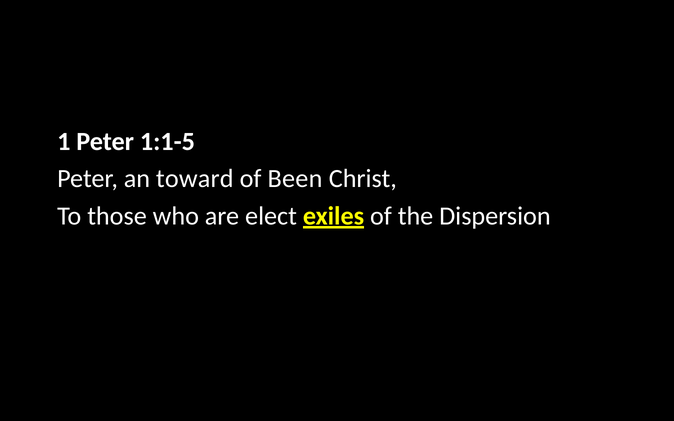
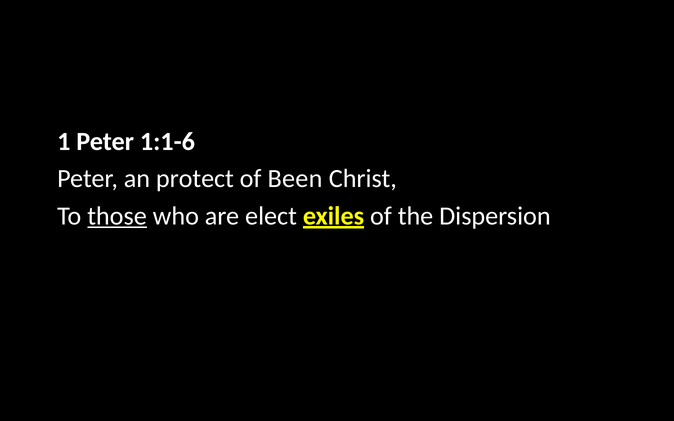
1:1-5: 1:1-5 -> 1:1-6 (167, 142)
toward: toward -> protect (195, 179)
those underline: none -> present (117, 216)
